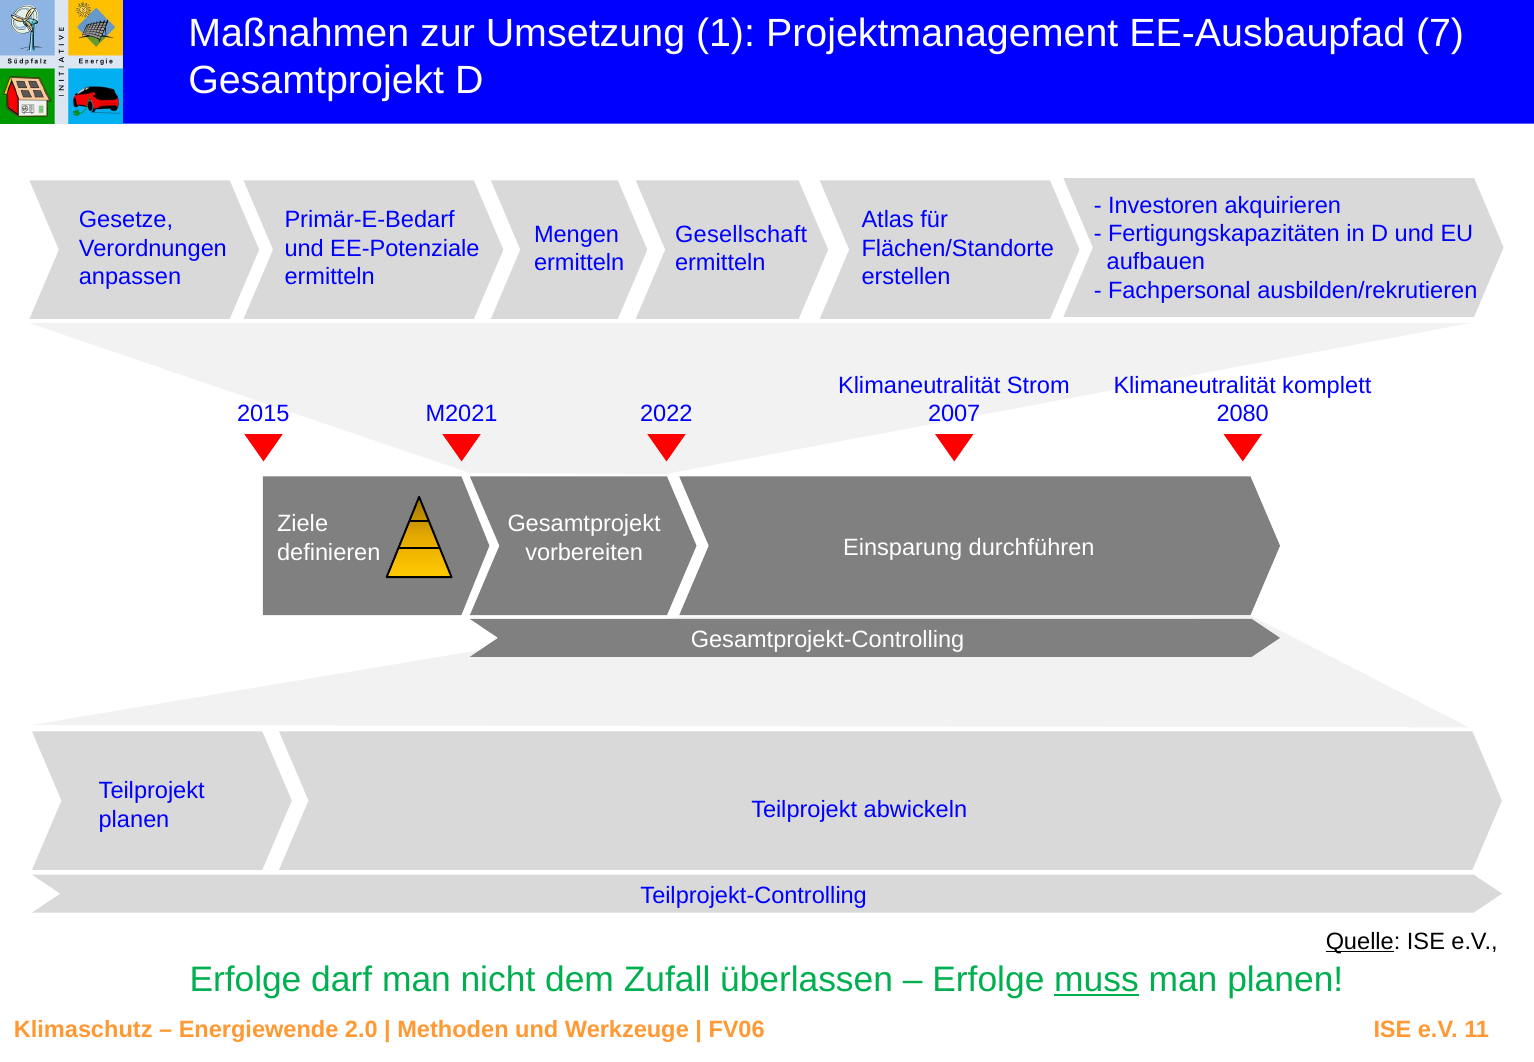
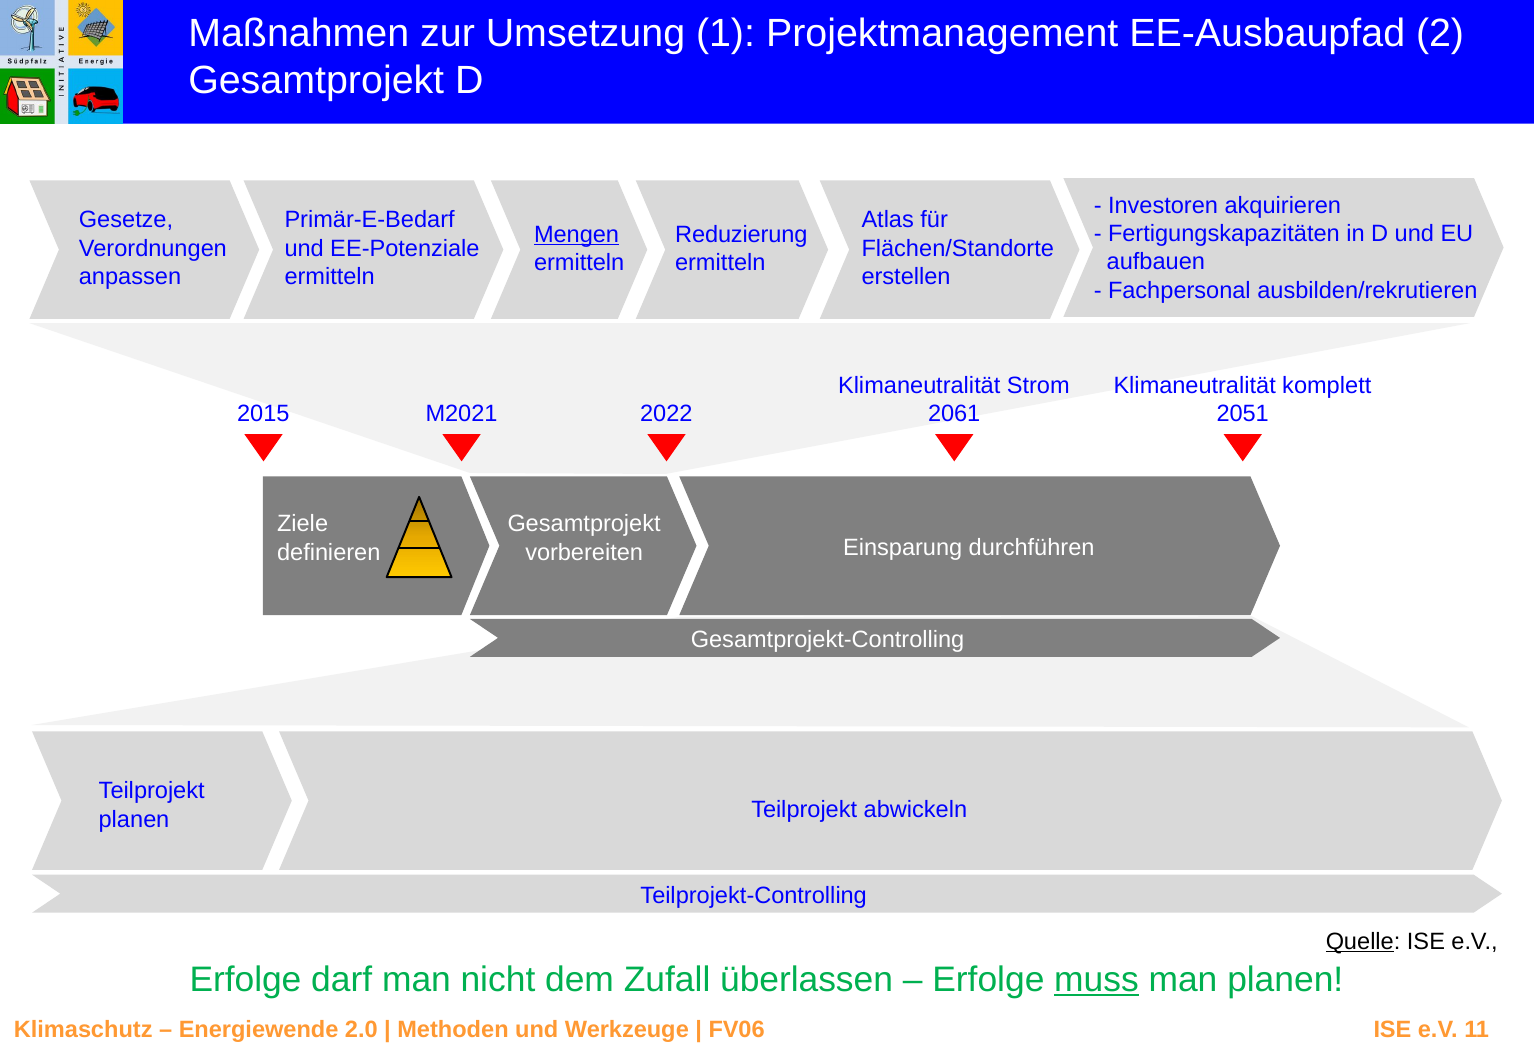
7: 7 -> 2 (1440, 34)
Mengen underline: none -> present (577, 234)
Gesellschaft: Gesellschaft -> Reduzierung (741, 234)
2007: 2007 -> 2061 (954, 414)
2080: 2080 -> 2051 (1243, 414)
